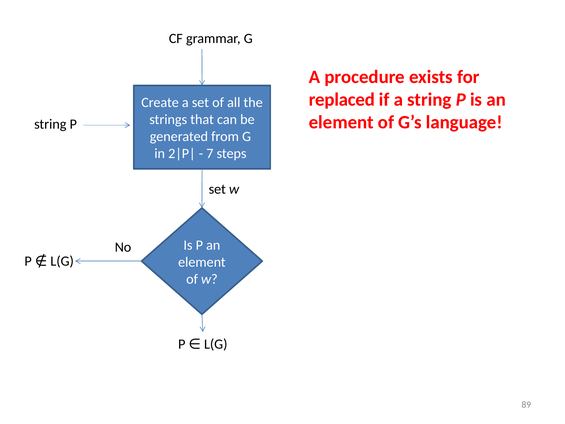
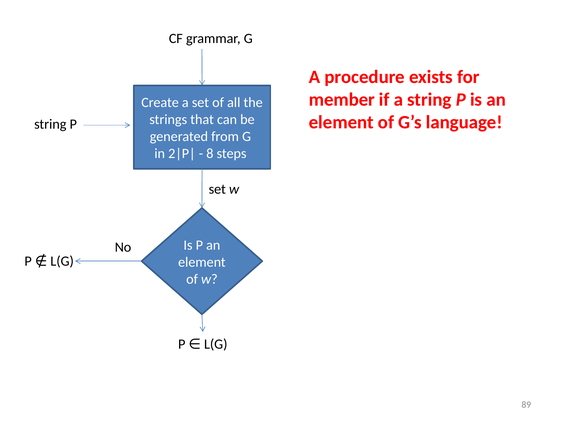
replaced: replaced -> member (342, 100)
7: 7 -> 8 (210, 153)
